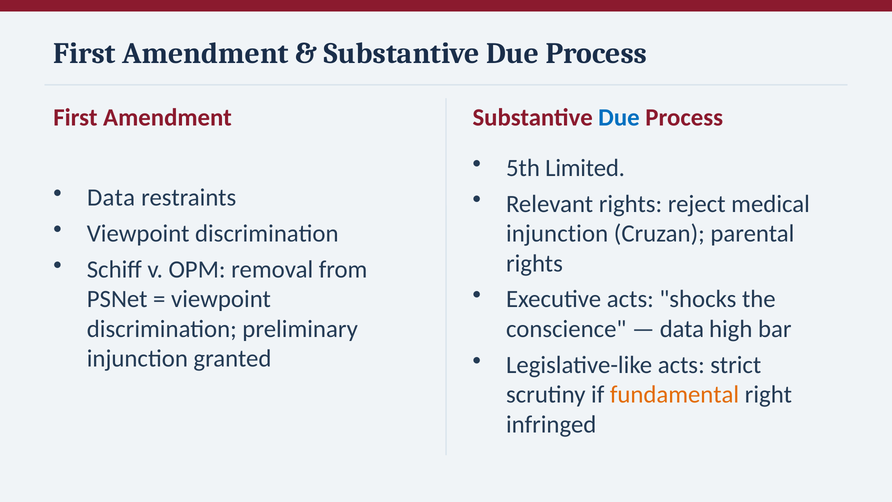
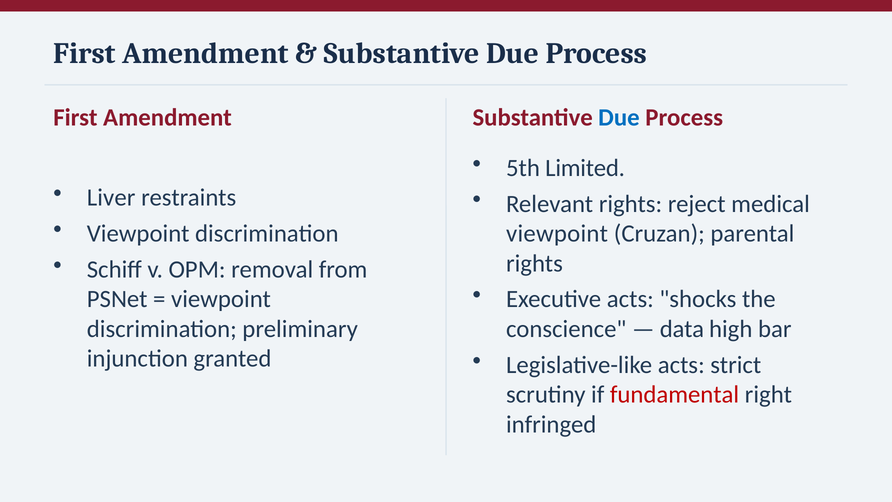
Data: Data -> Liver (111, 198)
injunction: injunction -> viewpoint (557, 233)
fundamental colour: orange -> red (675, 395)
